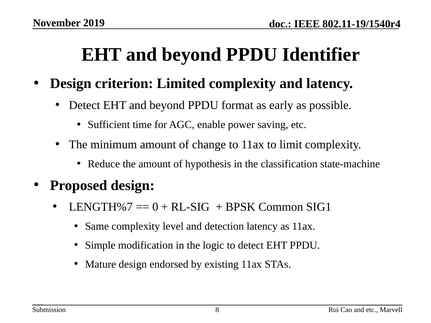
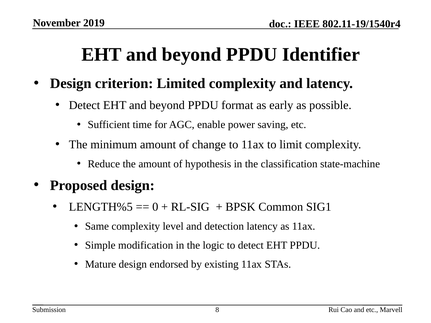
LENGTH%7: LENGTH%7 -> LENGTH%5 (101, 207)
